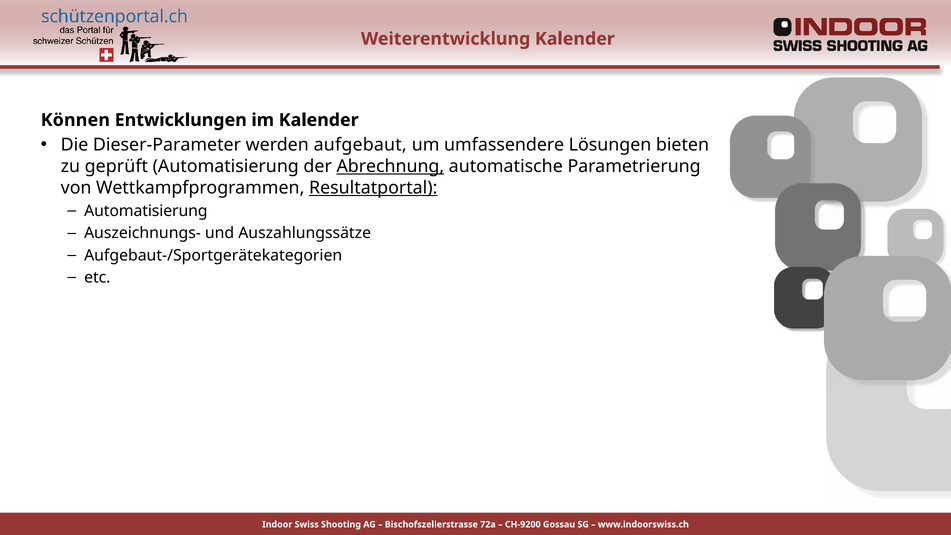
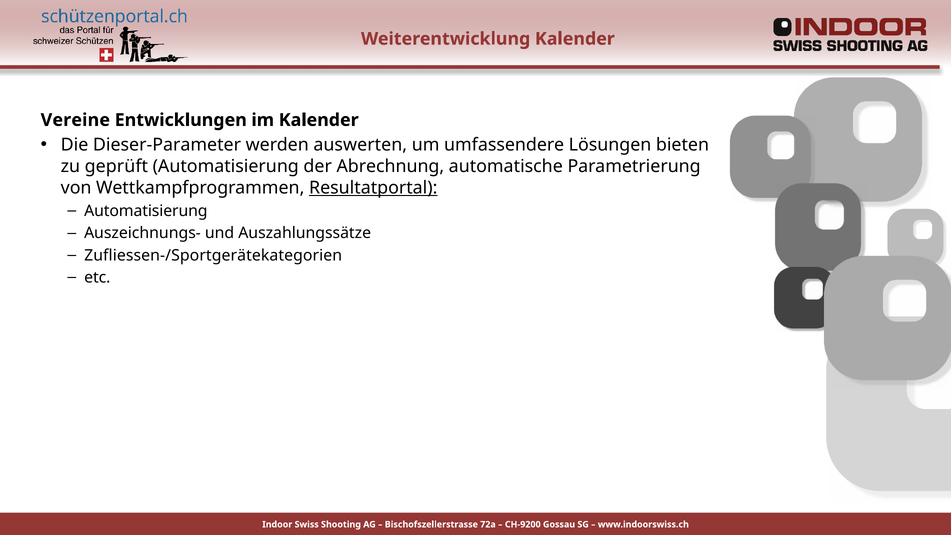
Können: Können -> Vereine (75, 120)
aufgebaut: aufgebaut -> auswerten (360, 145)
Abrechnung underline: present -> none (390, 166)
Aufgebaut-/Sportgerätekategorien: Aufgebaut-/Sportgerätekategorien -> Zufliessen-/Sportgerätekategorien (213, 255)
